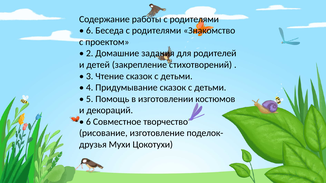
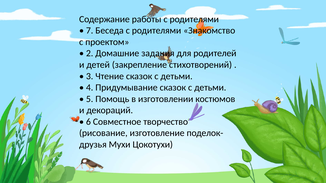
6: 6 -> 7 (90, 31)
